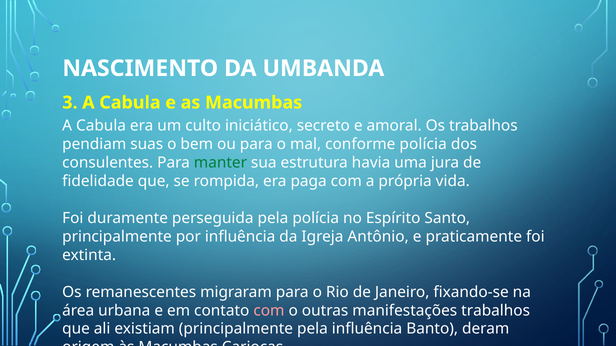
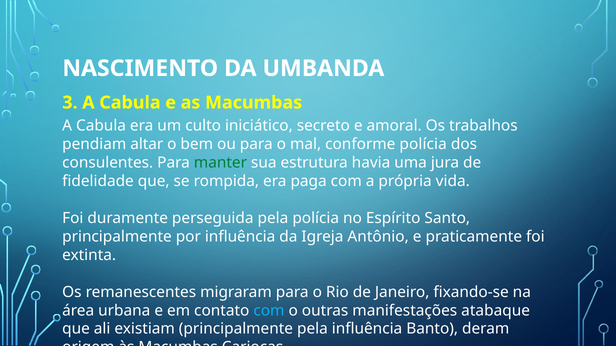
suas: suas -> altar (147, 145)
com colour: pink -> light blue (269, 311)
manifestações trabalhos: trabalhos -> atabaque (496, 311)
